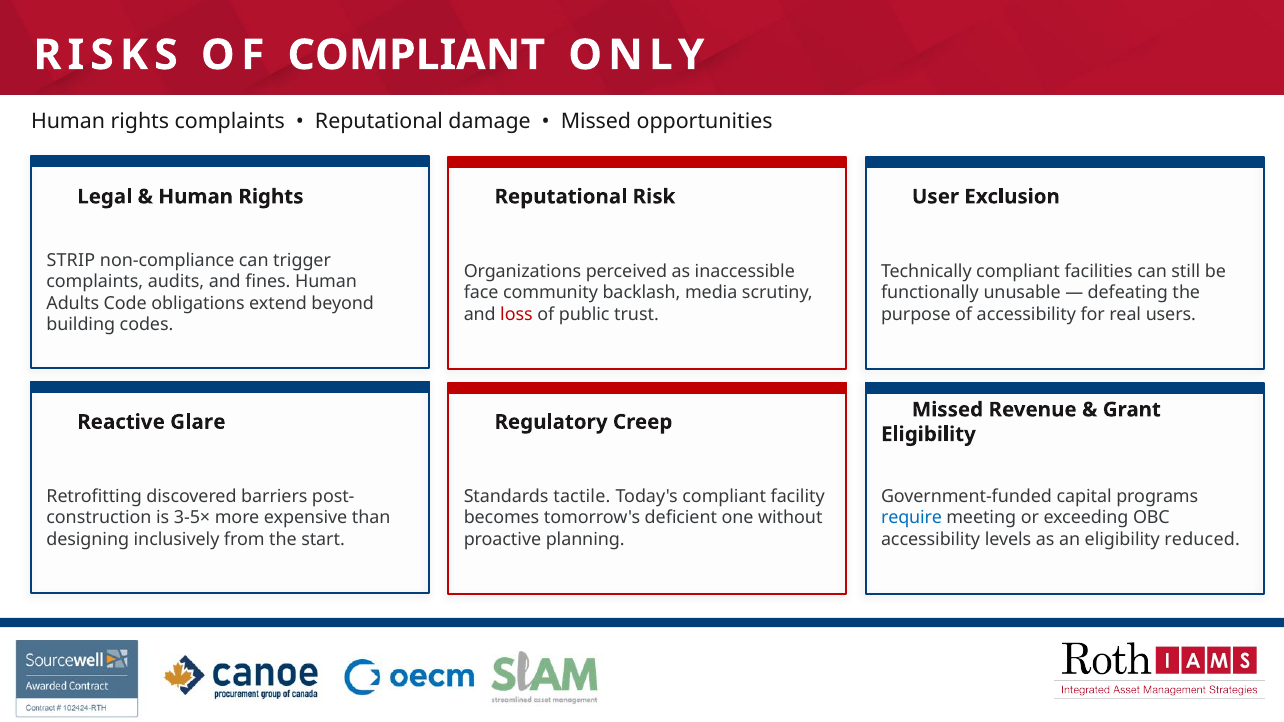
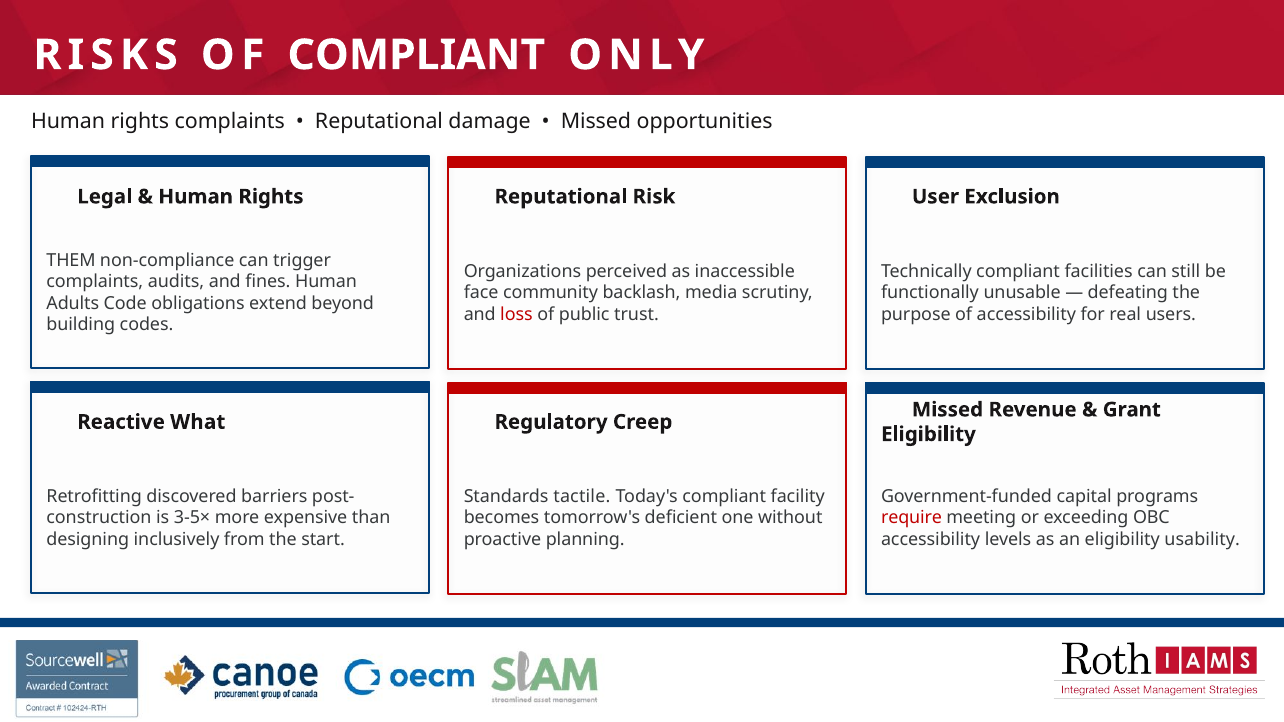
STRIP: STRIP -> THEM (71, 261)
Glare: Glare -> What (198, 422)
require colour: blue -> red (911, 518)
reduced: reduced -> usability (1202, 540)
